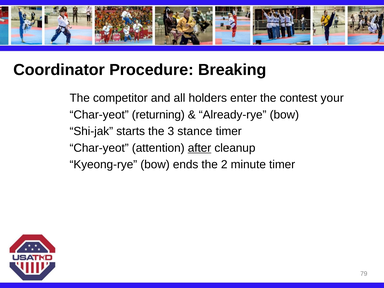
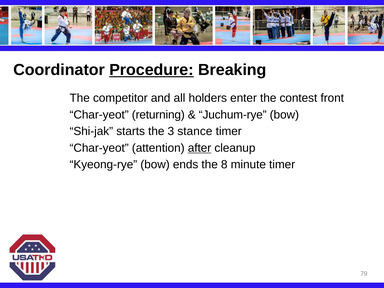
Procedure underline: none -> present (151, 70)
your: your -> front (332, 98)
Already-rye: Already-rye -> Juchum-rye (233, 115)
2: 2 -> 8 (224, 165)
